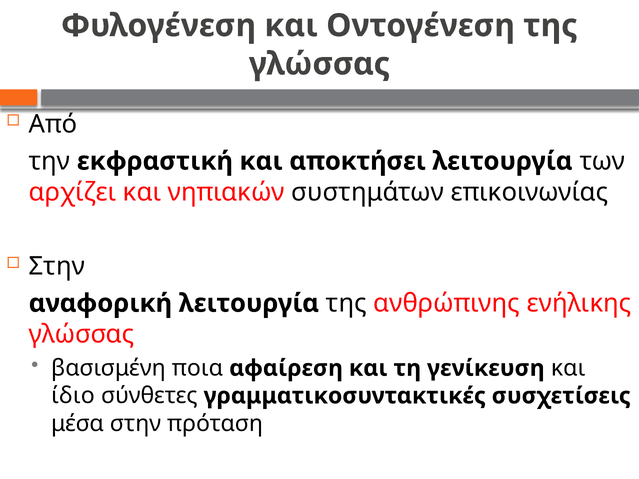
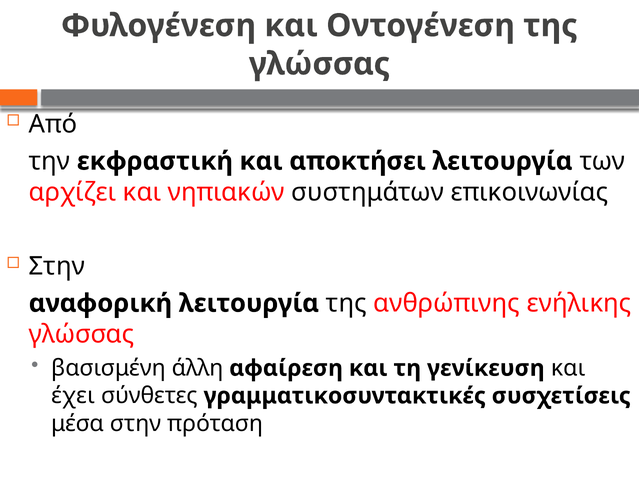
ποια: ποια -> άλλη (198, 368)
ίδιο: ίδιο -> έχει (73, 396)
